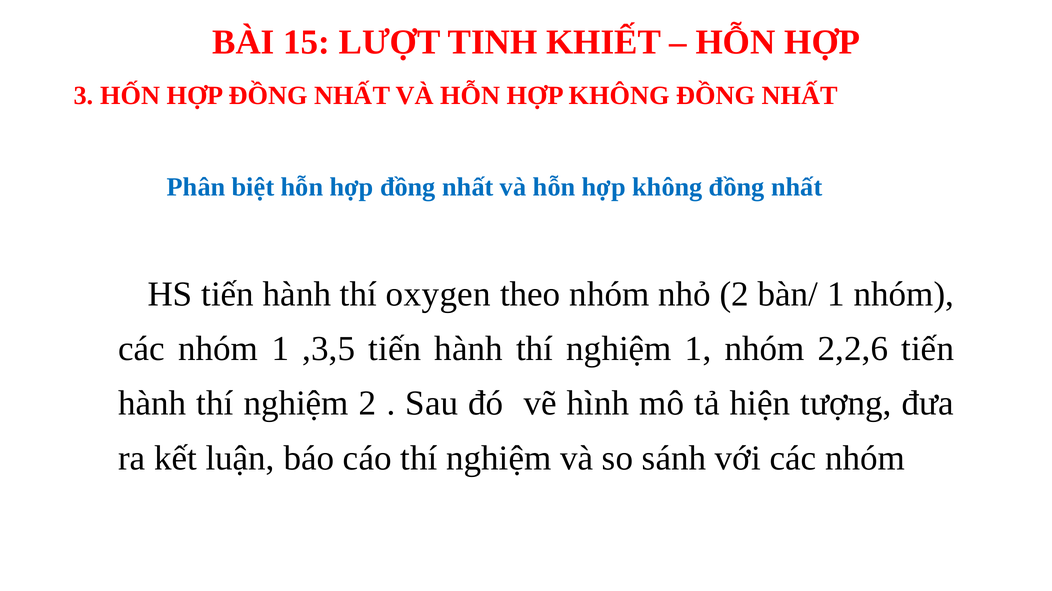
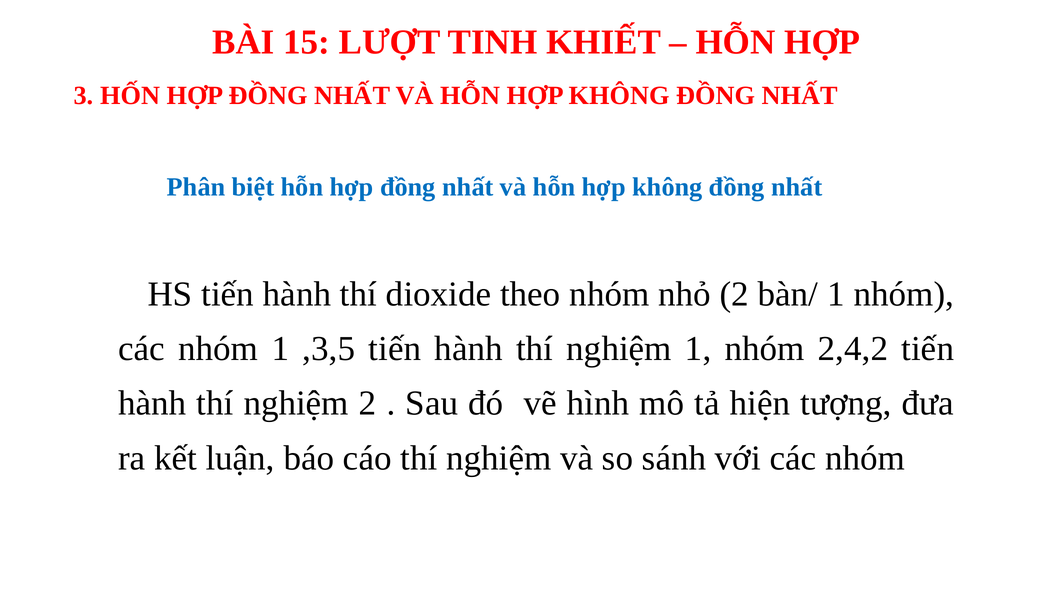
oxygen: oxygen -> dioxide (439, 294)
2,2,6: 2,2,6 -> 2,4,2 (853, 349)
